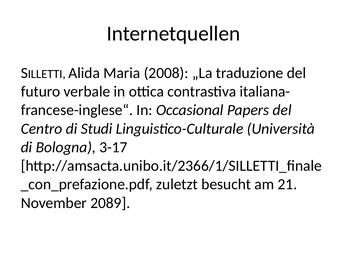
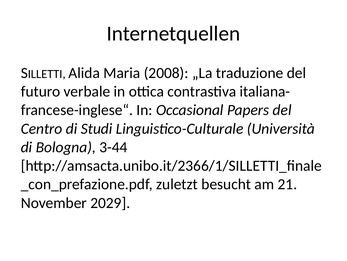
3-17: 3-17 -> 3-44 (113, 147)
2089: 2089 -> 2029 (110, 202)
